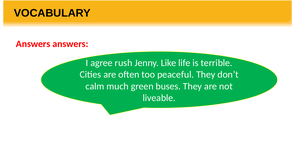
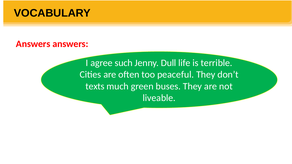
rush: rush -> such (124, 63)
Like: Like -> Dull (169, 63)
calm: calm -> texts (95, 86)
